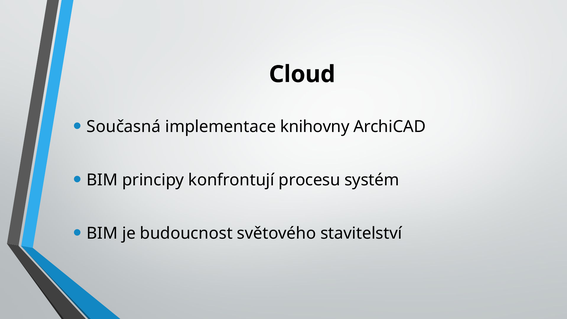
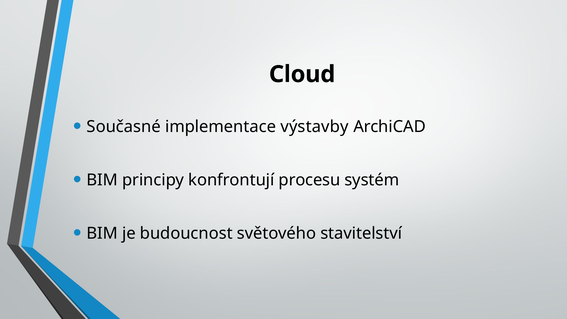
Současná: Současná -> Současné (124, 127)
knihovny: knihovny -> výstavby (315, 127)
